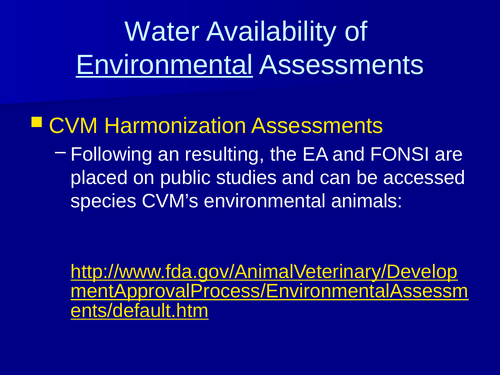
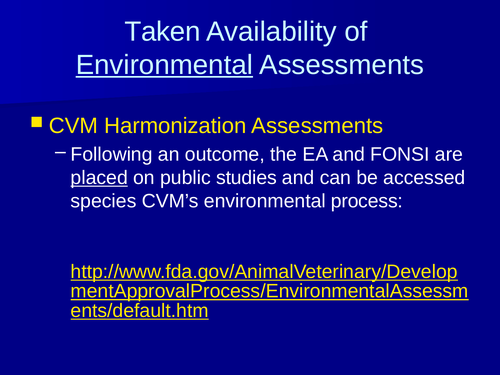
Water: Water -> Taken (163, 32)
resulting: resulting -> outcome (225, 154)
placed underline: none -> present (99, 178)
animals: animals -> process (367, 201)
